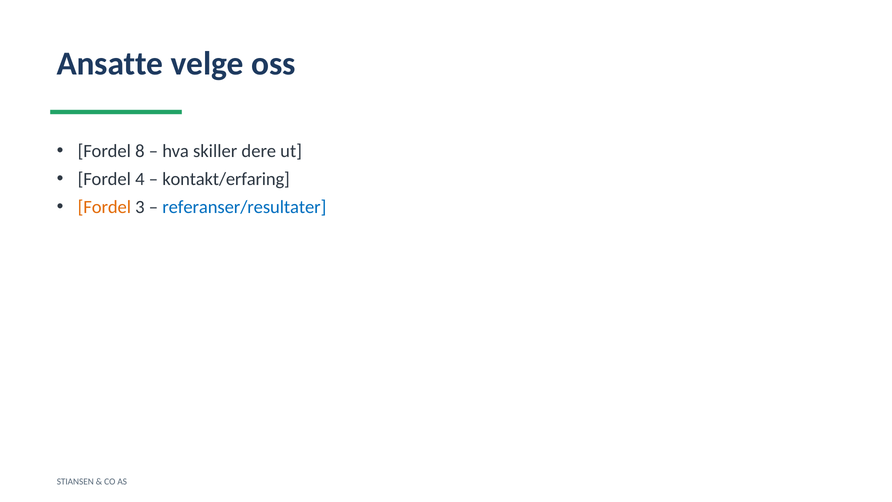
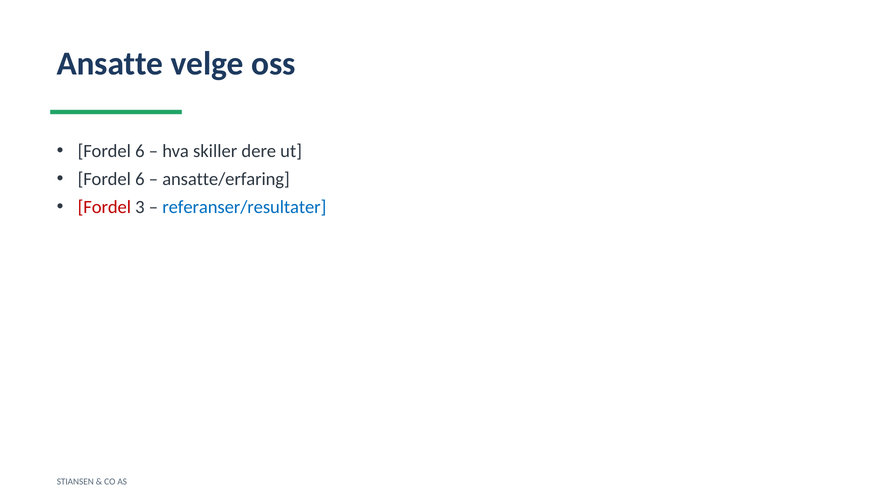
8: 8 -> 6 (140, 151)
4: 4 -> 6 (140, 179)
kontakt/erfaring: kontakt/erfaring -> ansatte/erfaring (226, 179)
Fordel colour: orange -> red (104, 207)
